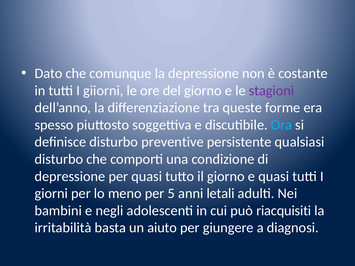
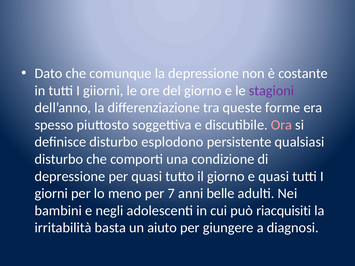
Ora colour: light blue -> pink (282, 125)
preventive: preventive -> esplodono (172, 142)
5: 5 -> 7 (171, 194)
letali: letali -> belle (221, 194)
